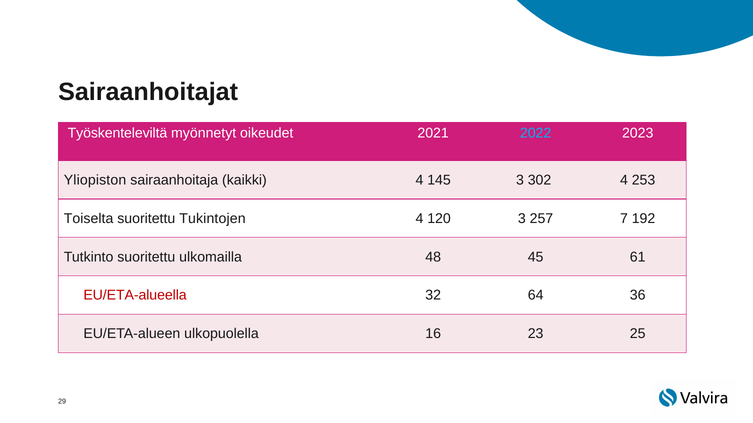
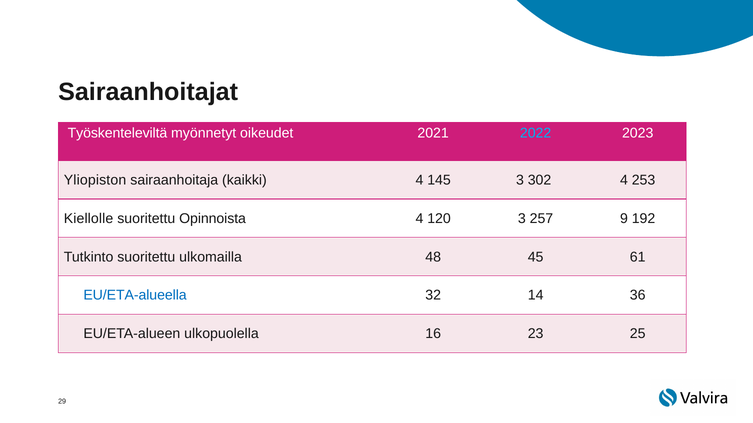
Toiselta: Toiselta -> Kiellolle (89, 219)
Tukintojen: Tukintojen -> Opinnoista (213, 219)
7: 7 -> 9 (624, 219)
EU/ETA-alueella colour: red -> blue (135, 296)
64: 64 -> 14 (536, 296)
